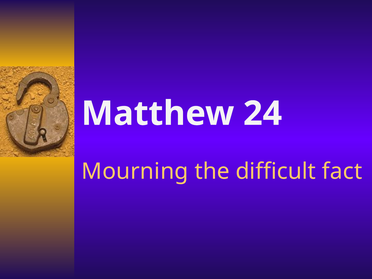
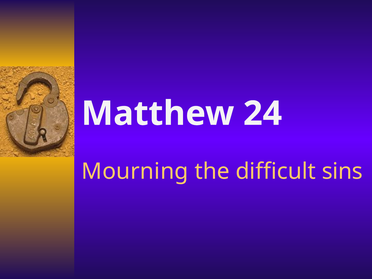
fact: fact -> sins (342, 171)
